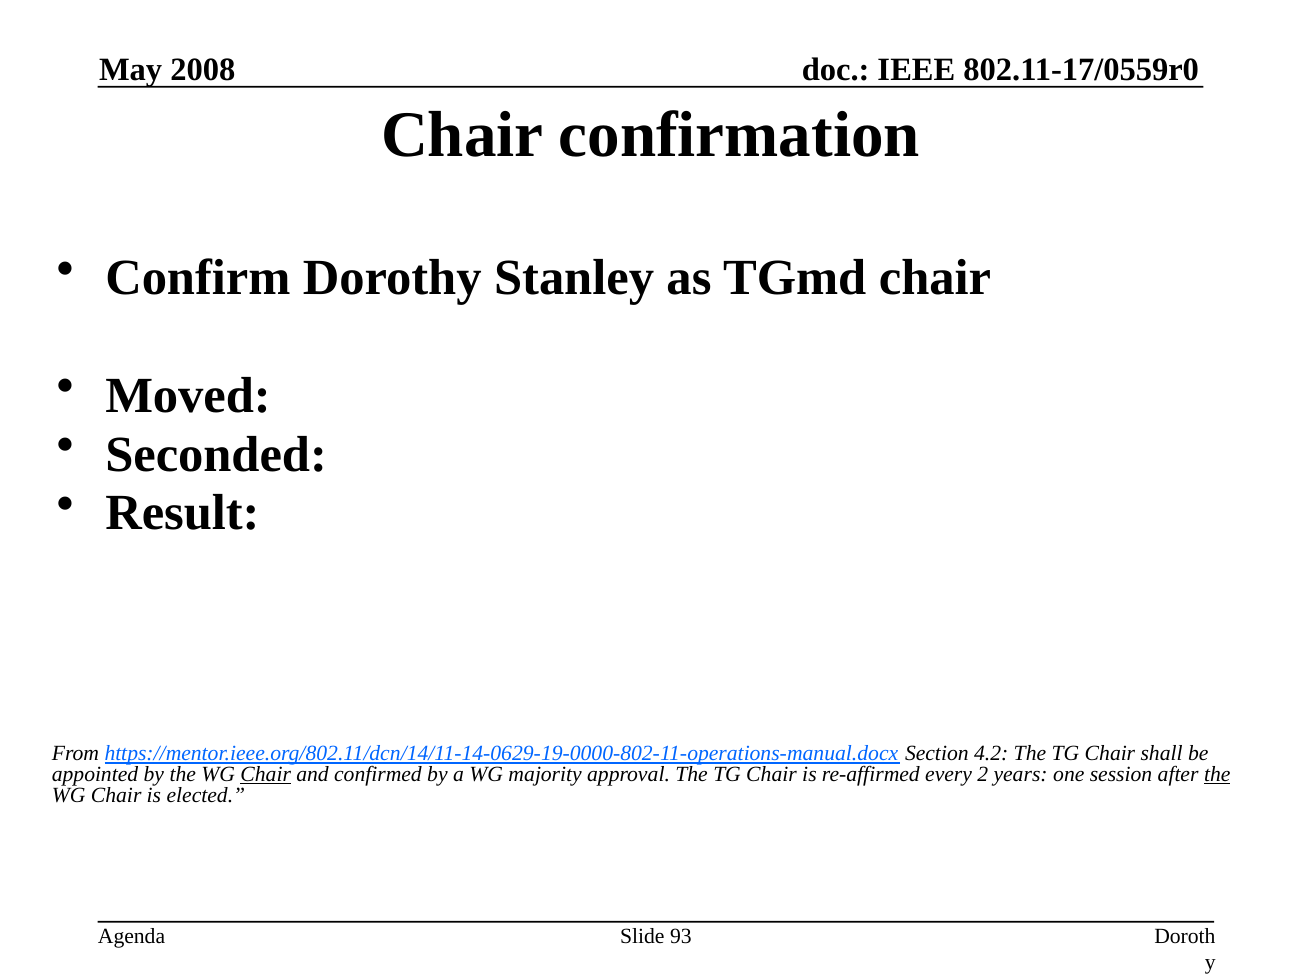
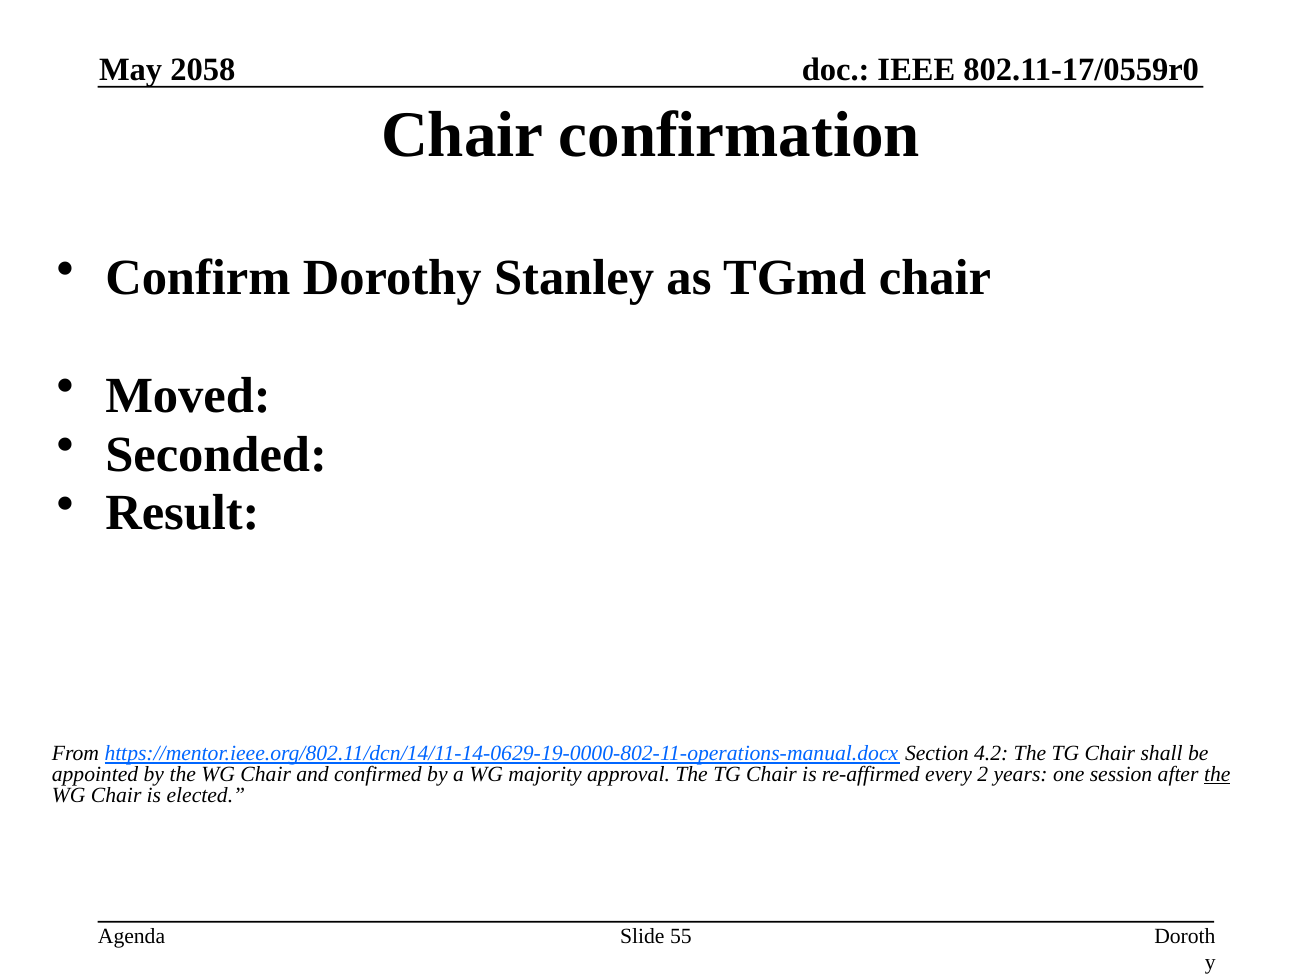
2008: 2008 -> 2058 (203, 69)
Chair underline: present -> none (266, 774)
93: 93 -> 55 (681, 936)
